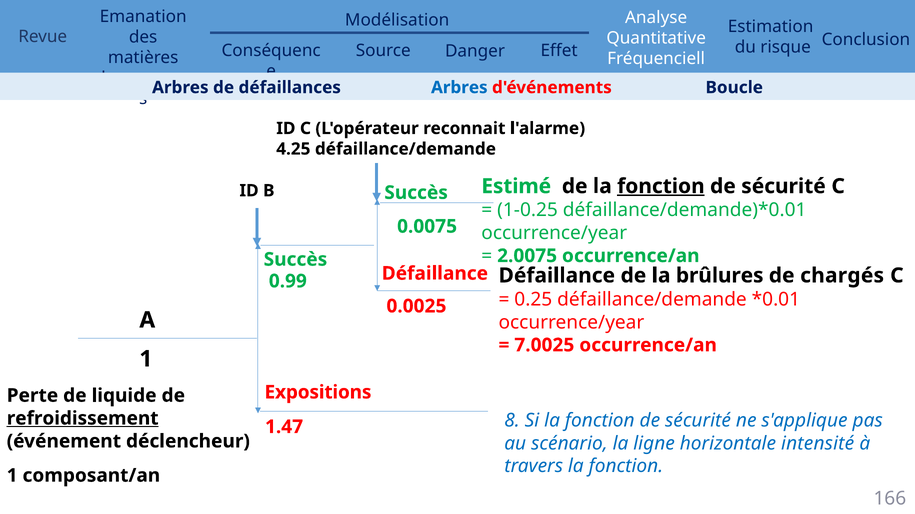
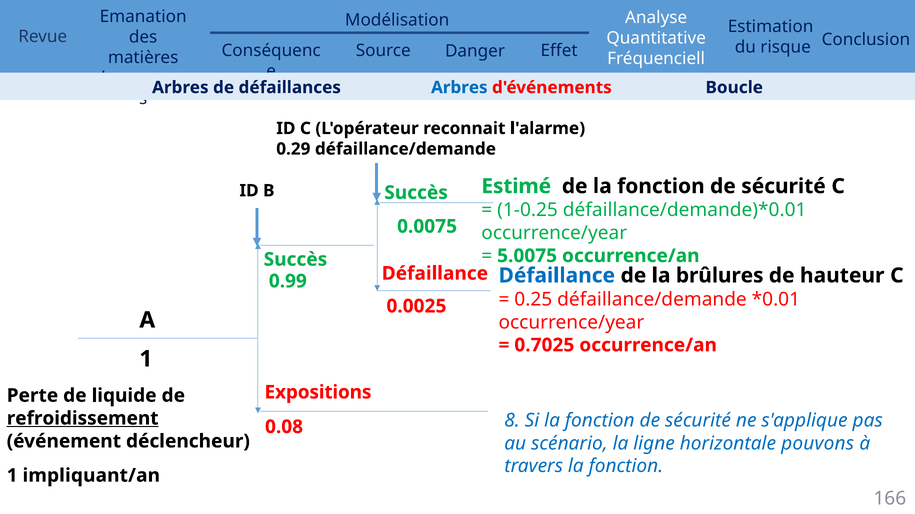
4.25: 4.25 -> 0.29 (293, 149)
fonction underline: present -> none (661, 186)
2.0075: 2.0075 -> 5.0075 (527, 256)
Défaillance colour: black -> blue (557, 276)
chargés: chargés -> hauteur (842, 276)
7.0025: 7.0025 -> 0.7025 (544, 346)
1.47: 1.47 -> 0.08 (284, 427)
intensité: intensité -> pouvons (818, 444)
composant/an: composant/an -> impliquant/an (91, 476)
